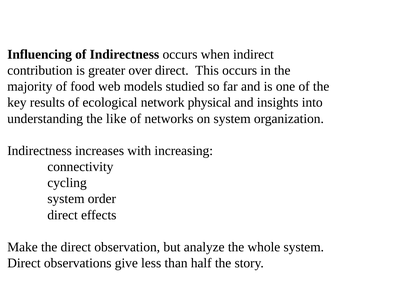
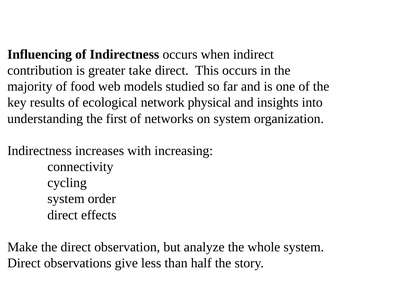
over: over -> take (140, 70)
like: like -> first (116, 119)
